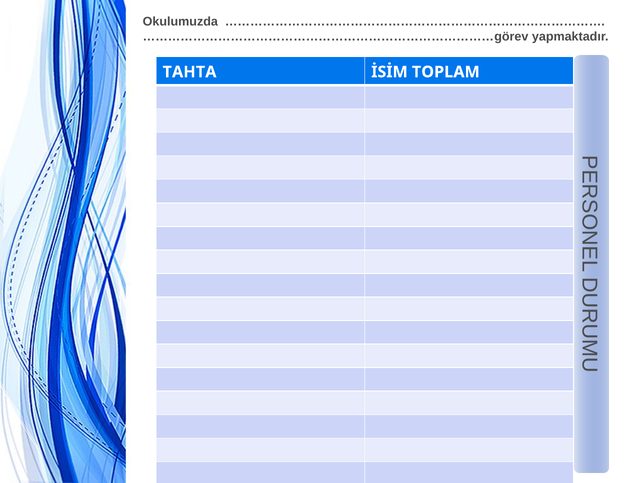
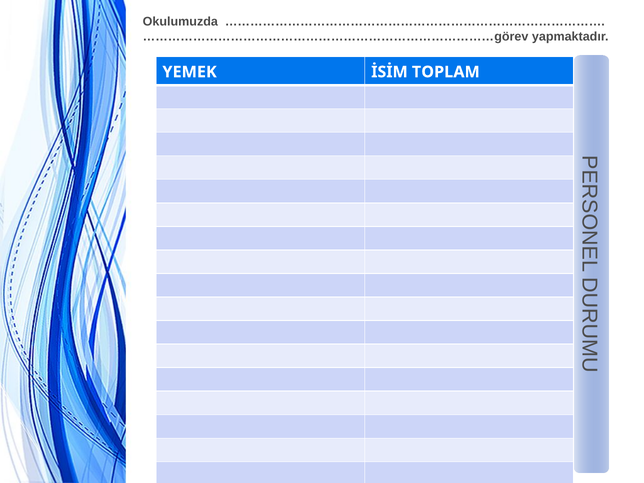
TAHTA: TAHTA -> YEMEK (190, 72)
